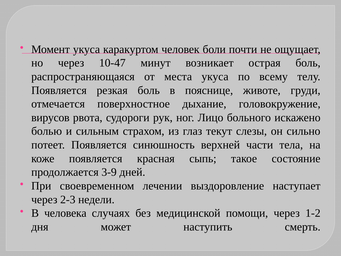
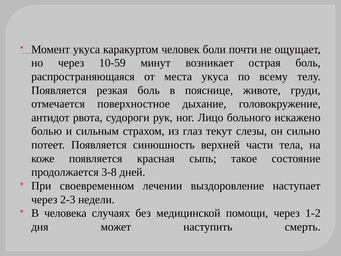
10-47: 10-47 -> 10-59 (112, 63)
вирусов: вирусов -> антидот (50, 117)
3-9: 3-9 -> 3-8 (109, 172)
